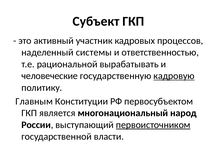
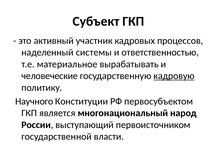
рациональной: рациональной -> материальное (67, 64)
Главным: Главным -> Научного (34, 101)
первоисточником underline: present -> none (153, 125)
